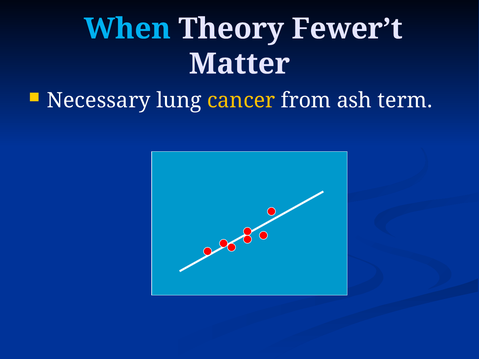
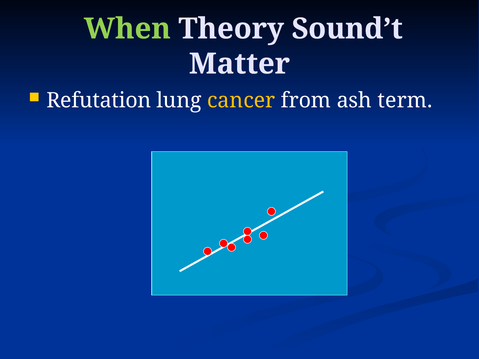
When colour: light blue -> light green (127, 29)
Fewer’t: Fewer’t -> Sound’t (347, 29)
Necessary: Necessary -> Refutation (99, 100)
